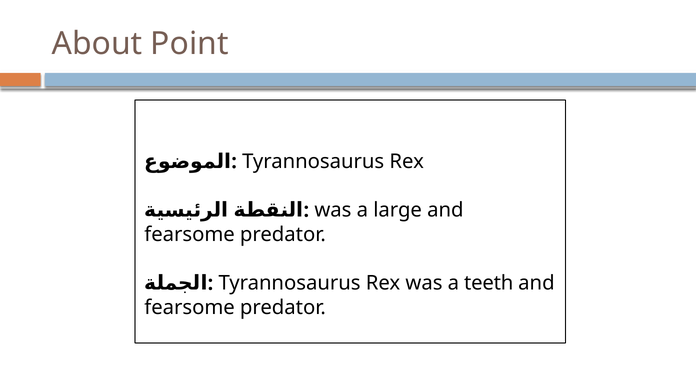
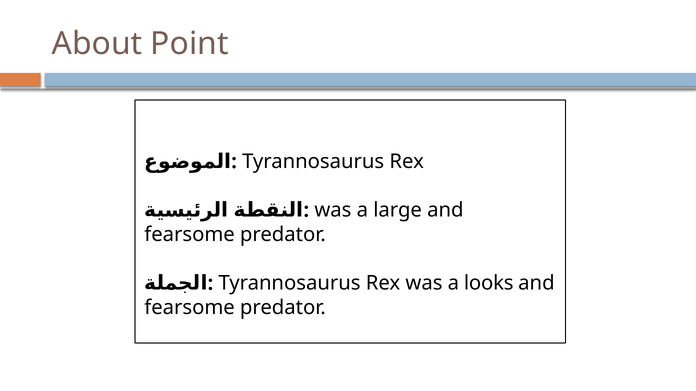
teeth: teeth -> looks (489, 284)
